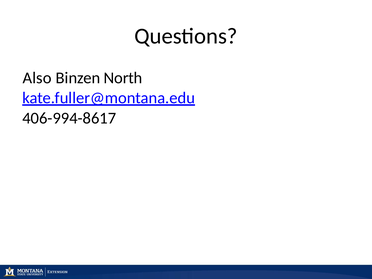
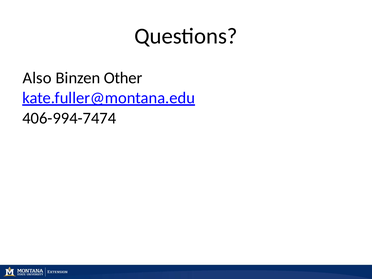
North: North -> Other (123, 78)
406-994-8617: 406-994-8617 -> 406-994-7474 (69, 118)
